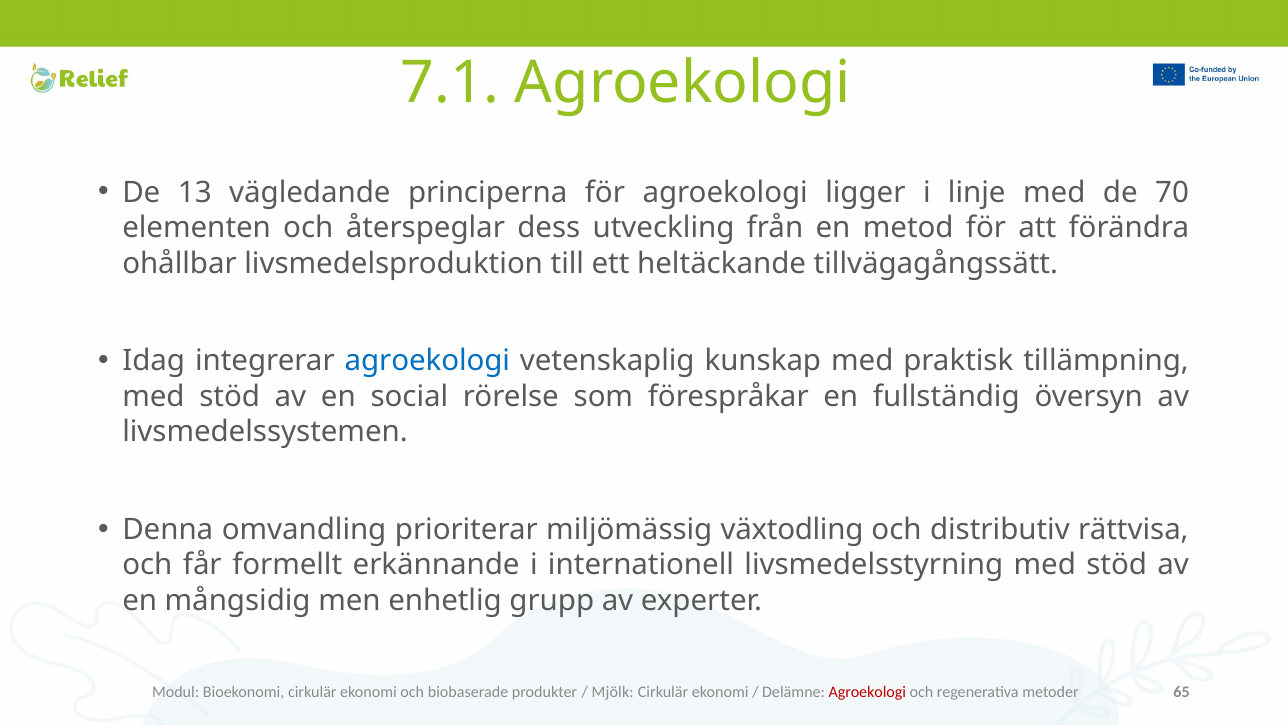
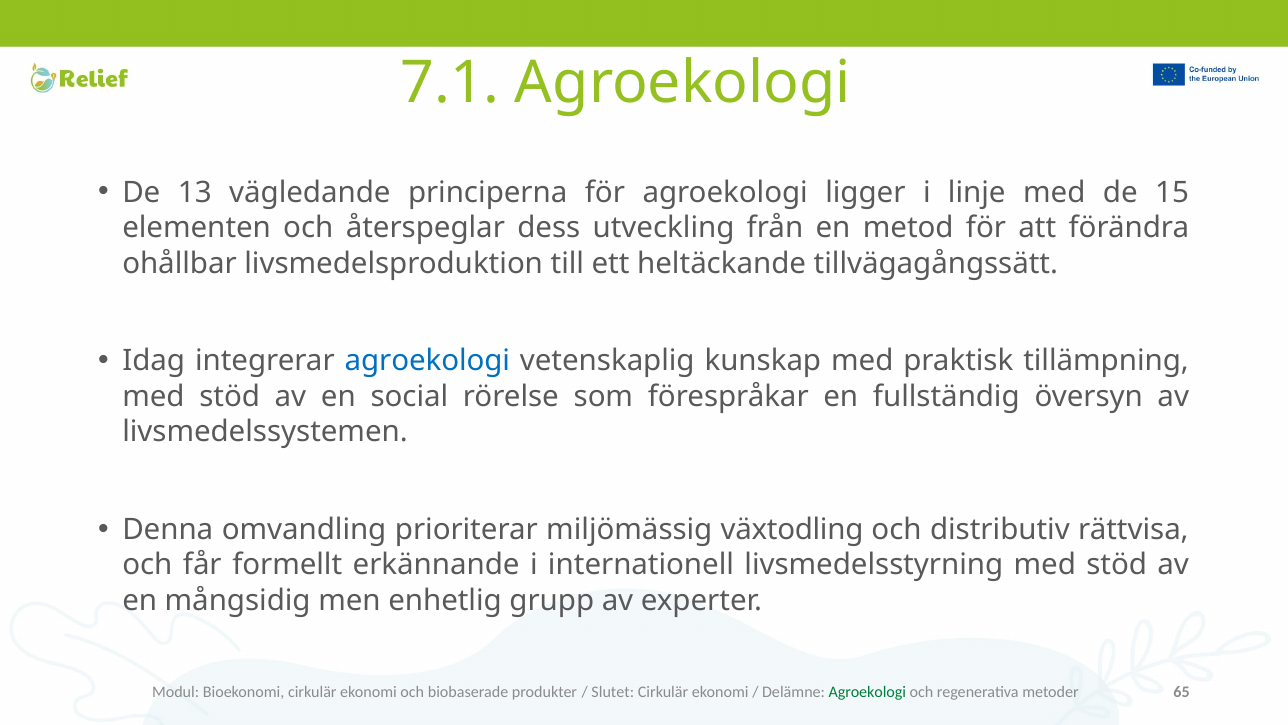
70: 70 -> 15 (1172, 192)
Mjölk: Mjölk -> Slutet (613, 692)
Agroekologi colour: red -> green (867, 692)
